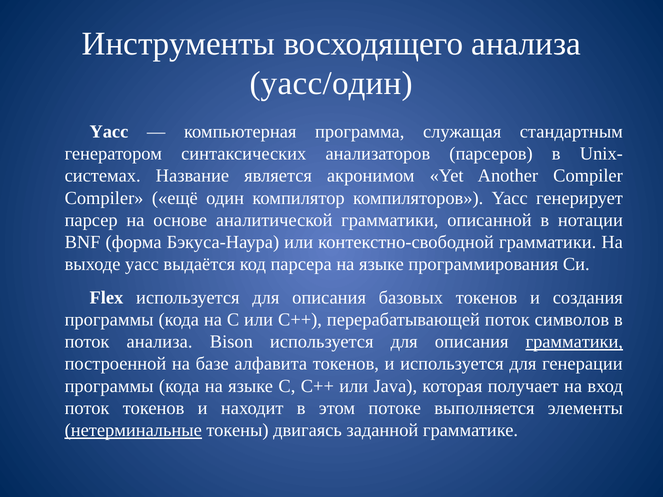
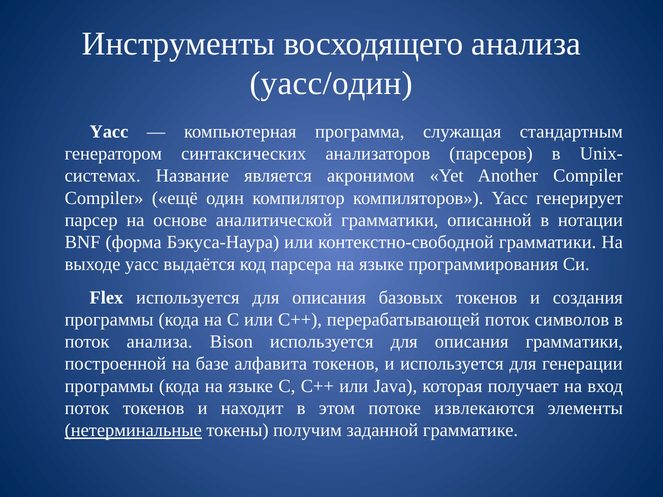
грамматики underline: present -> none (574, 342)
выполняется: выполняется -> извлекаются (484, 408)
двигаясь: двигаясь -> получим (308, 431)
